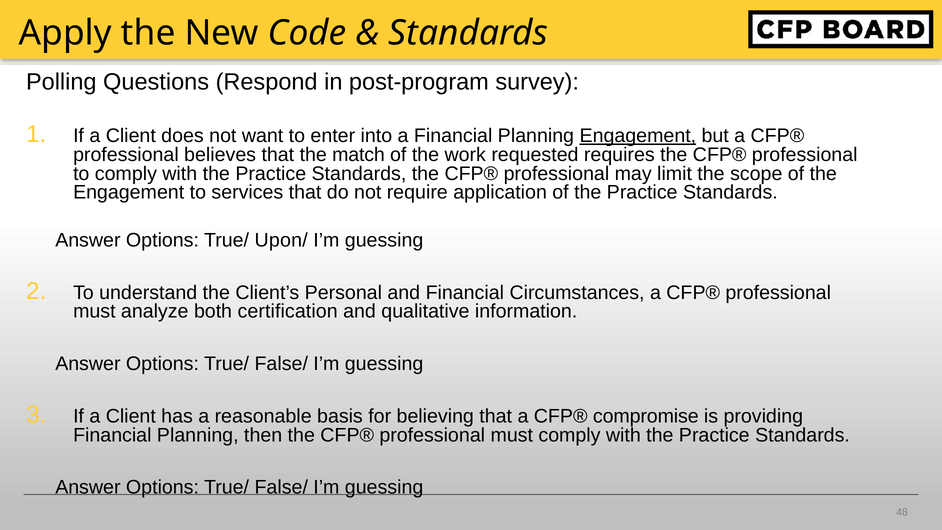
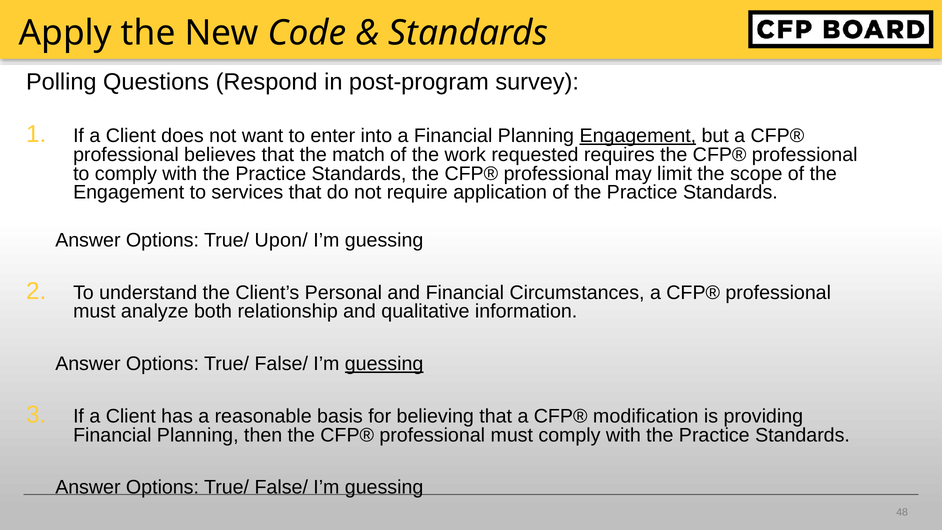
certification: certification -> relationship (288, 311)
guessing underline: none -> present (384, 364)
compromise: compromise -> modification (646, 416)
